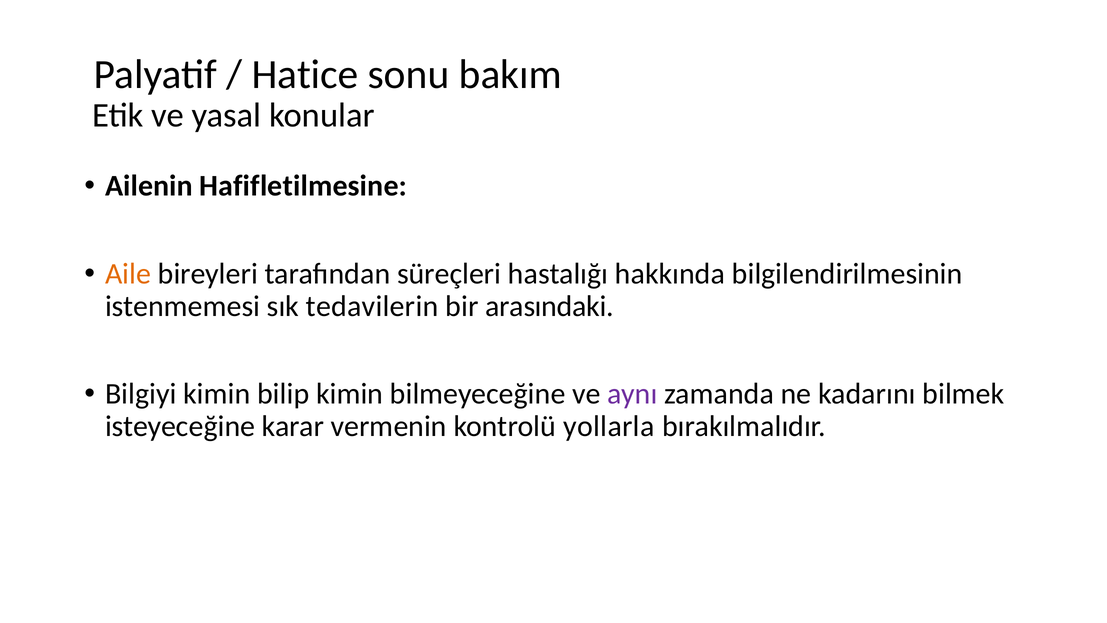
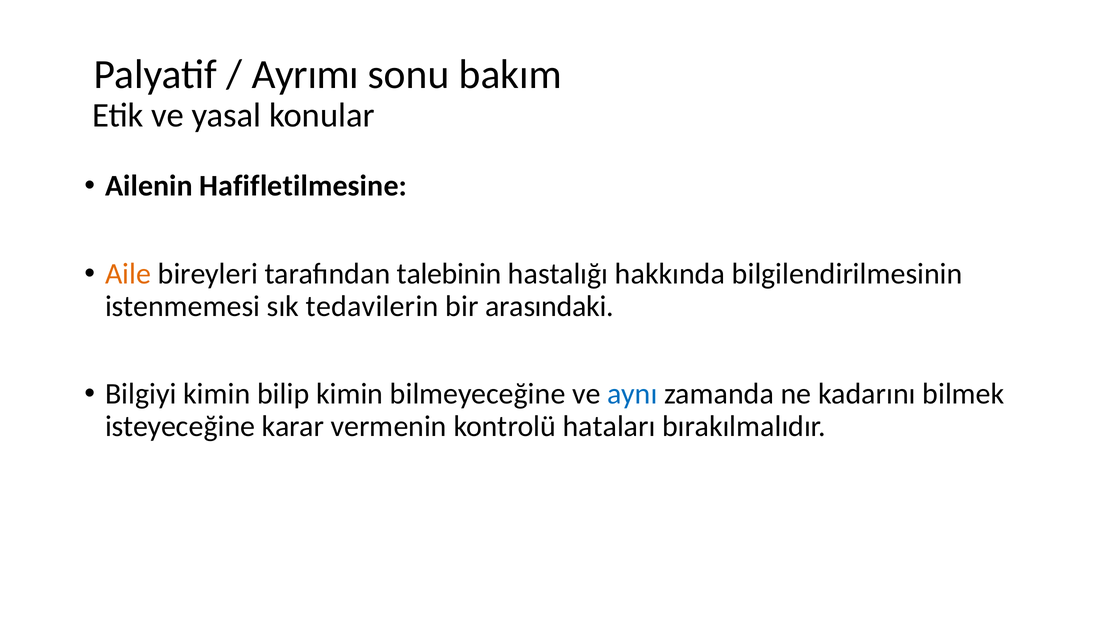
Hatice: Hatice -> Ayrımı (305, 74)
süreçleri: süreçleri -> talebinin (449, 274)
aynı colour: purple -> blue (632, 394)
yollarla: yollarla -> hataları (609, 426)
